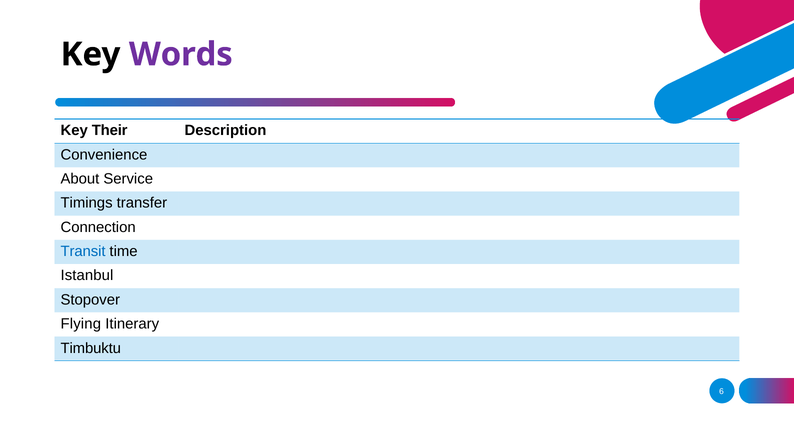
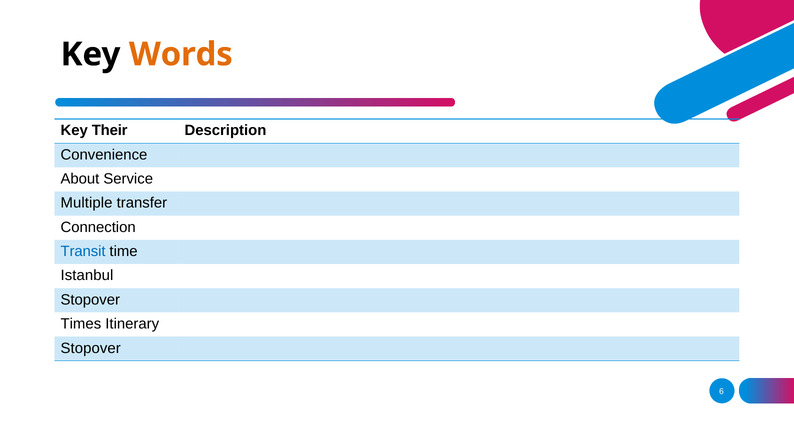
Words colour: purple -> orange (181, 54)
Timings: Timings -> Multiple (87, 203)
Flying: Flying -> Times (81, 324)
Timbuktu: Timbuktu -> Stopover (91, 348)
